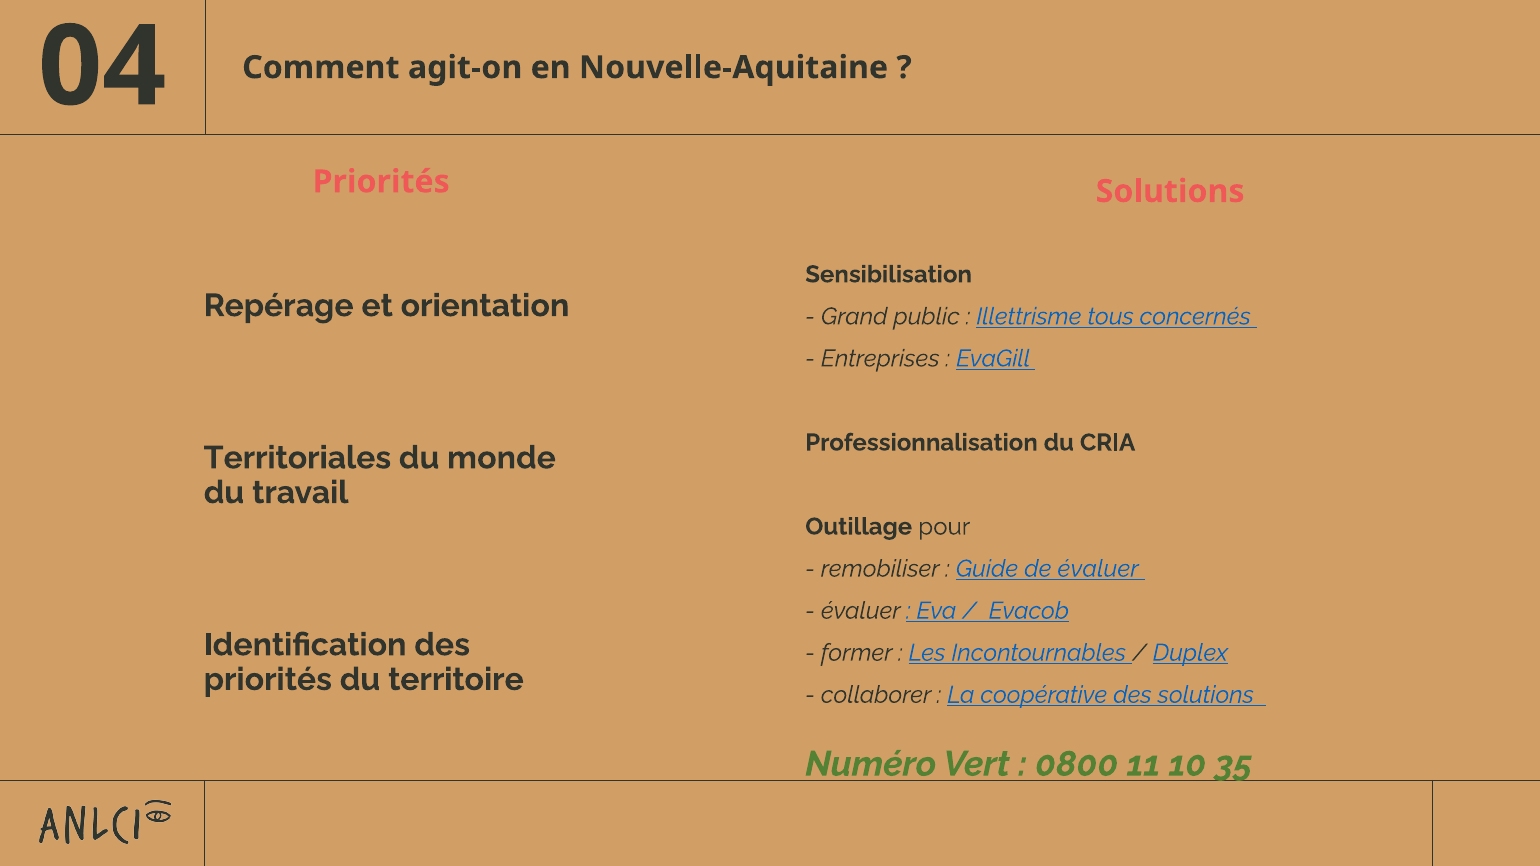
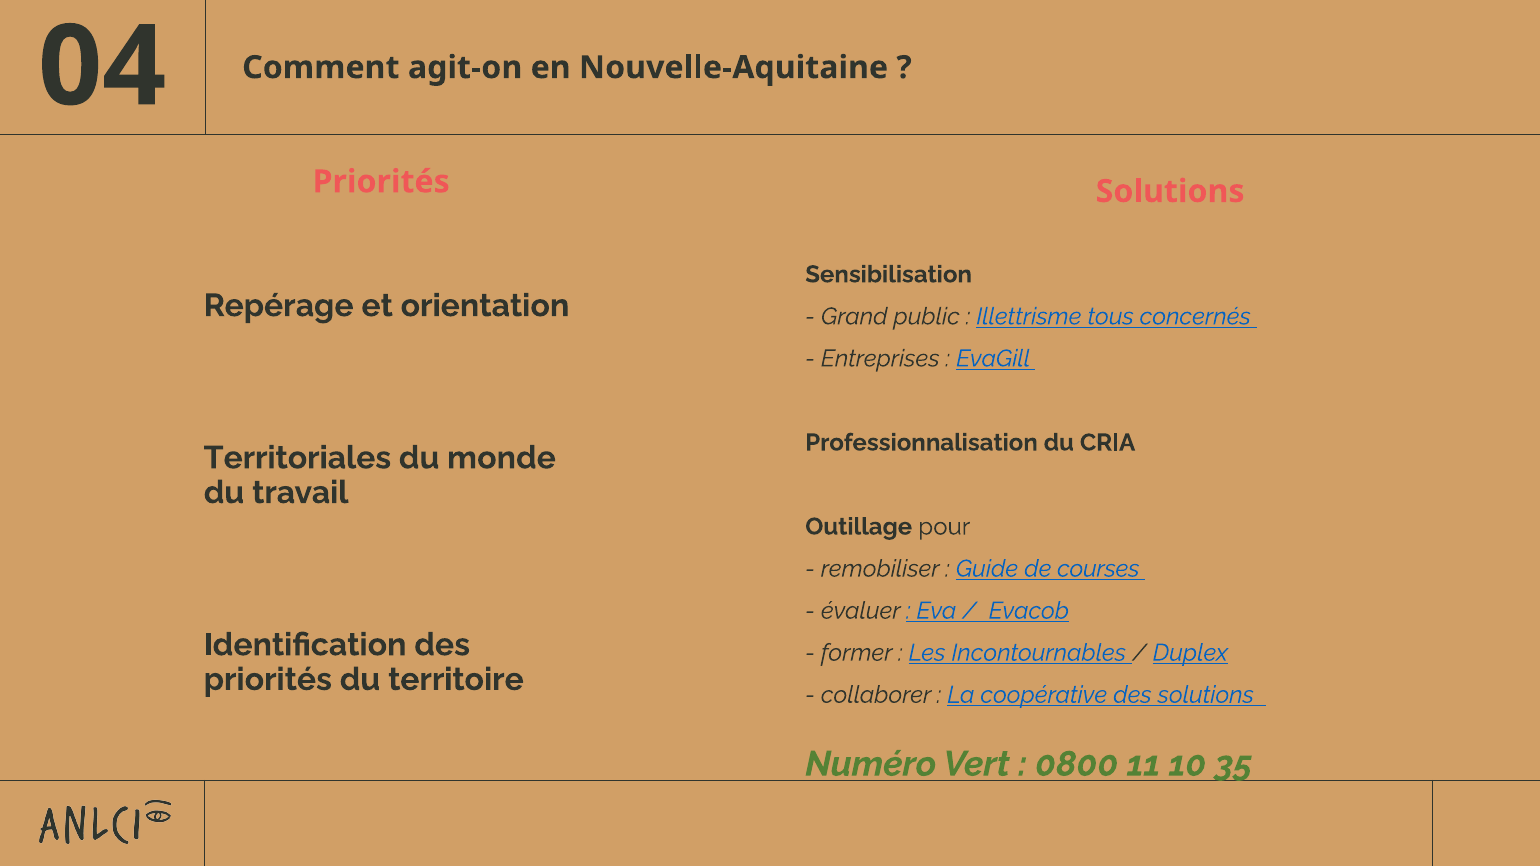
de évaluer: évaluer -> courses (1098, 569)
